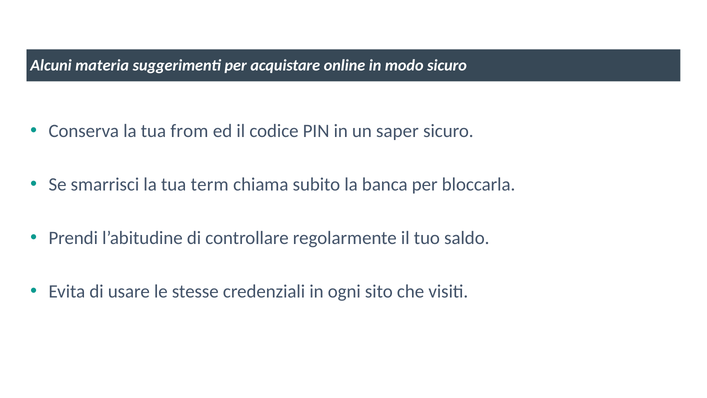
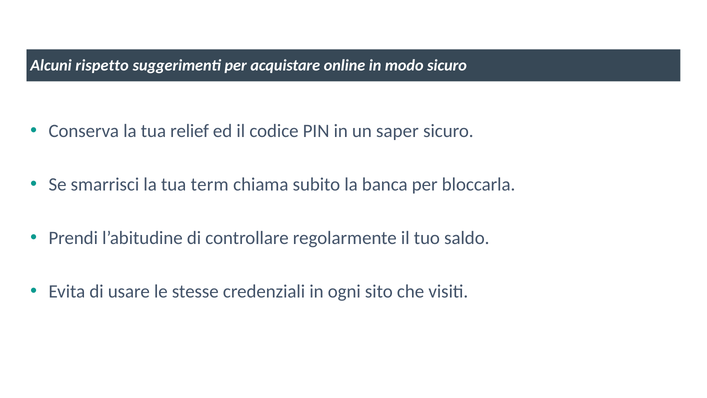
materia: materia -> rispetto (102, 65)
from: from -> relief (190, 131)
